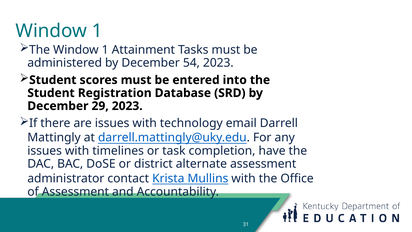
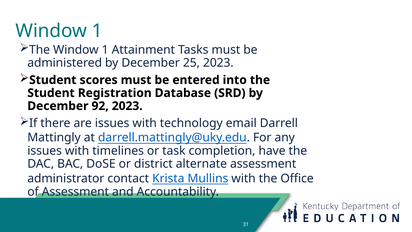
54: 54 -> 25 (191, 63)
29: 29 -> 92 (100, 106)
